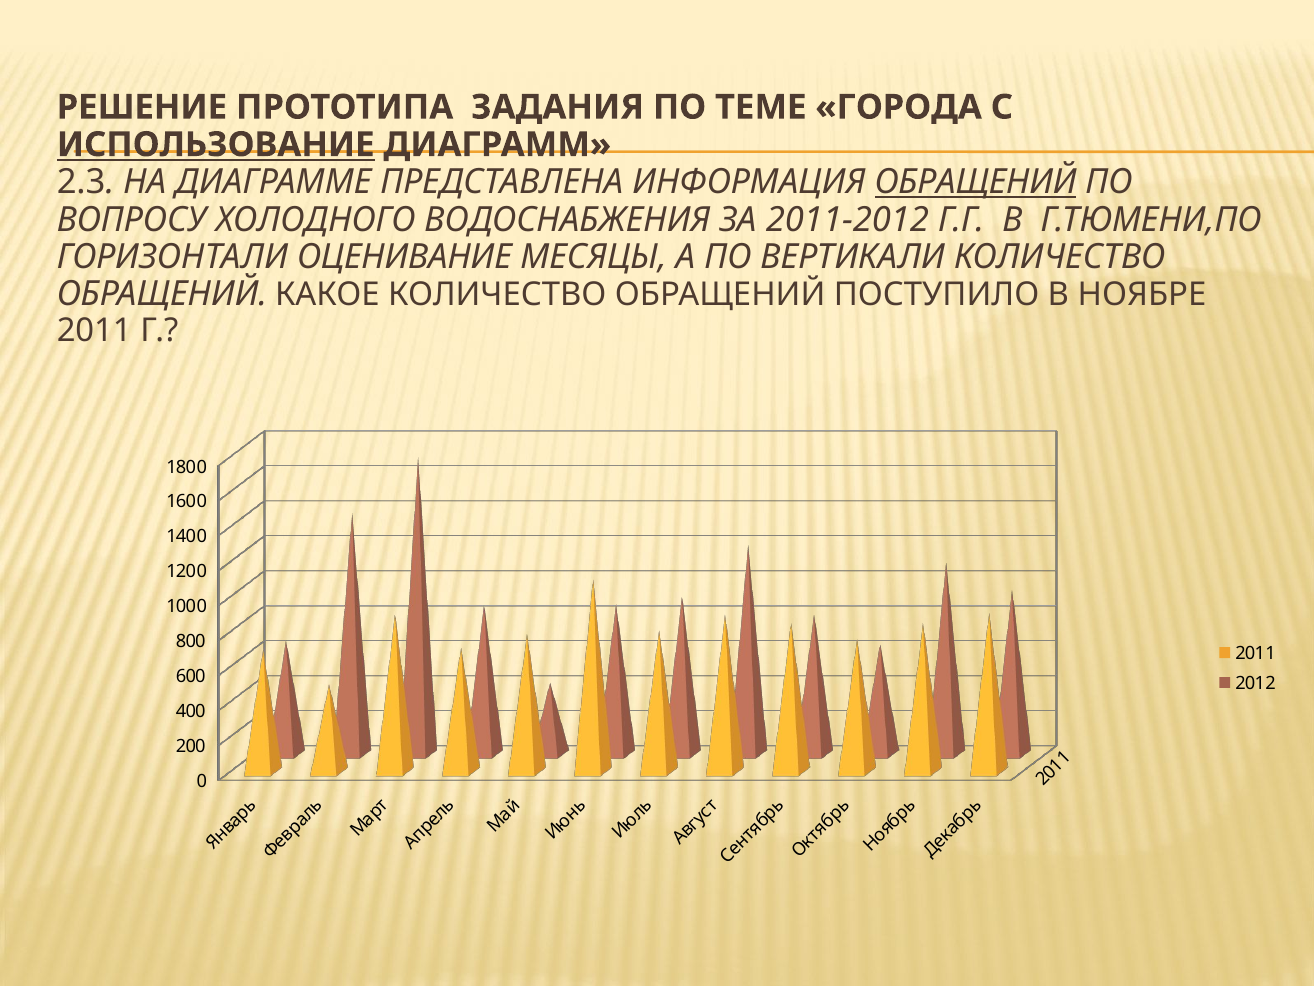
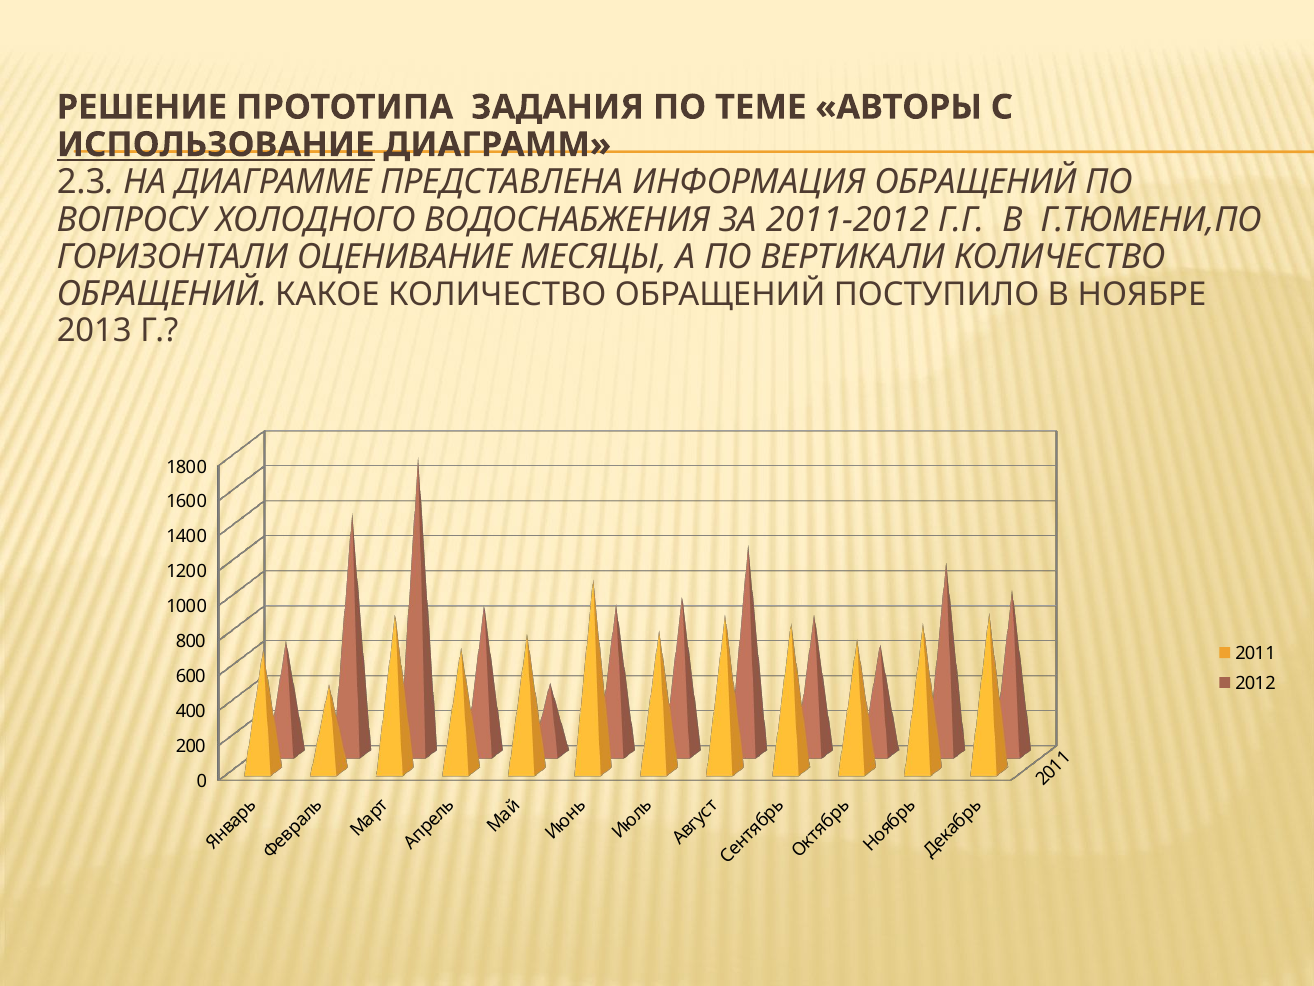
ГОРОДА: ГОРОДА -> АВТОРЫ (899, 107)
ОБРАЩЕНИЙ underline: present -> none (976, 182)
2011: 2011 -> 2013 (94, 331)
